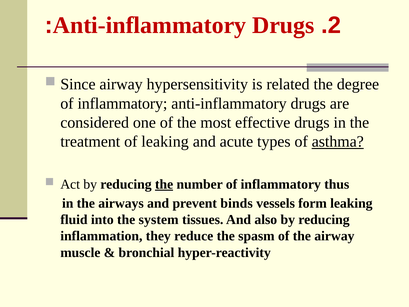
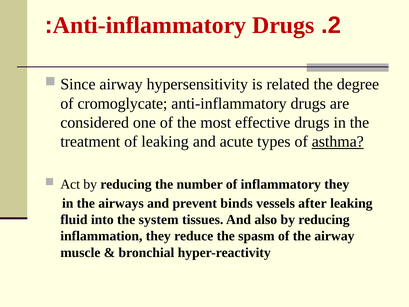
inflammatory: inflammatory -> cromoglycate (122, 103)
the underline: present -> none (164, 184)
inflammatory thus: thus -> they (337, 184)
form: form -> after (312, 203)
